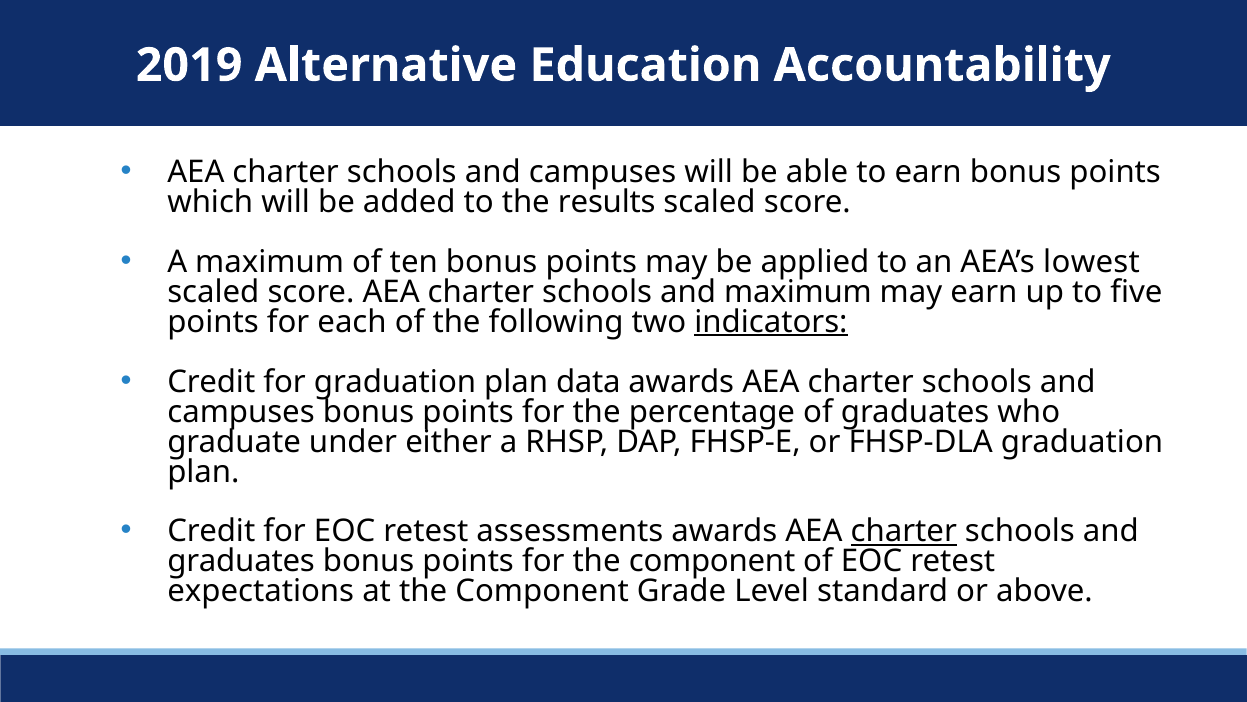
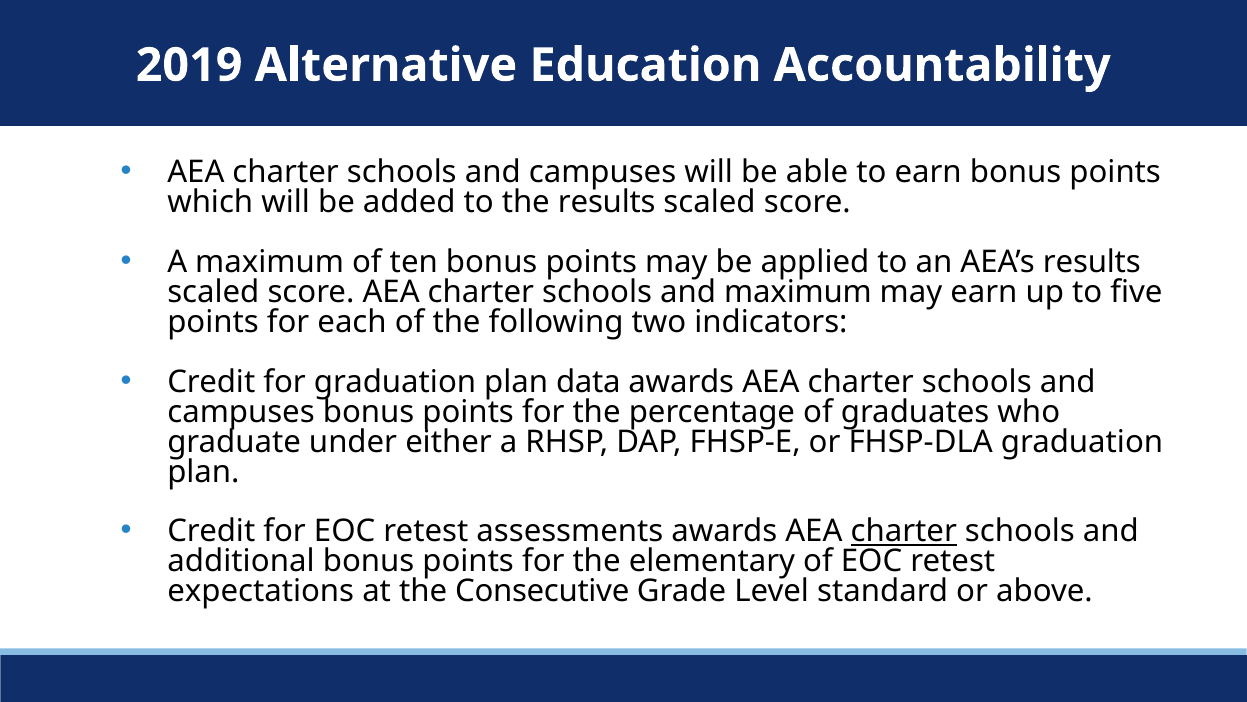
AEA’s lowest: lowest -> results (1092, 262)
indicators underline: present -> none (771, 322)
graduates: graduates -> additional (241, 561)
for the component: component -> elementary (712, 561)
at the Component: Component -> Consecutive (542, 591)
